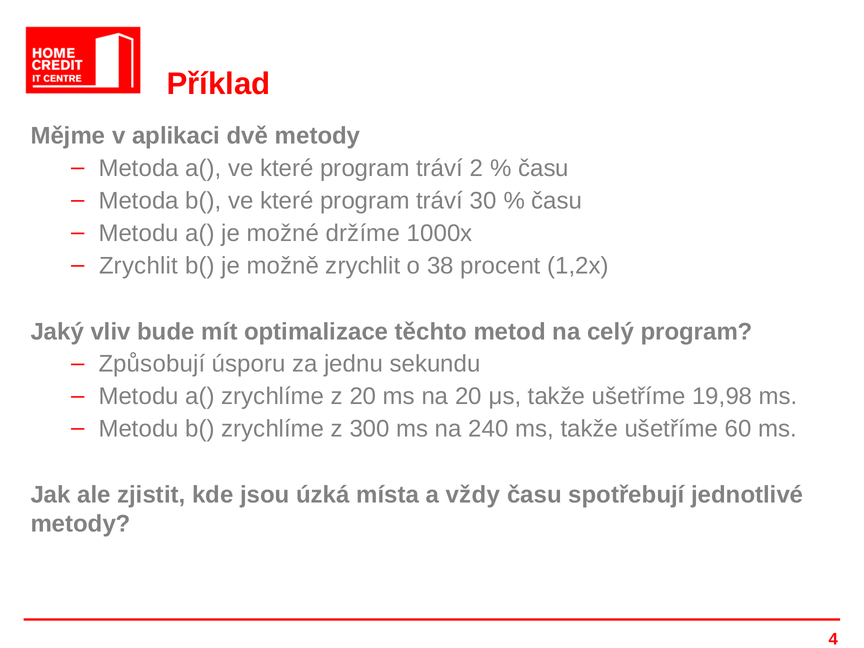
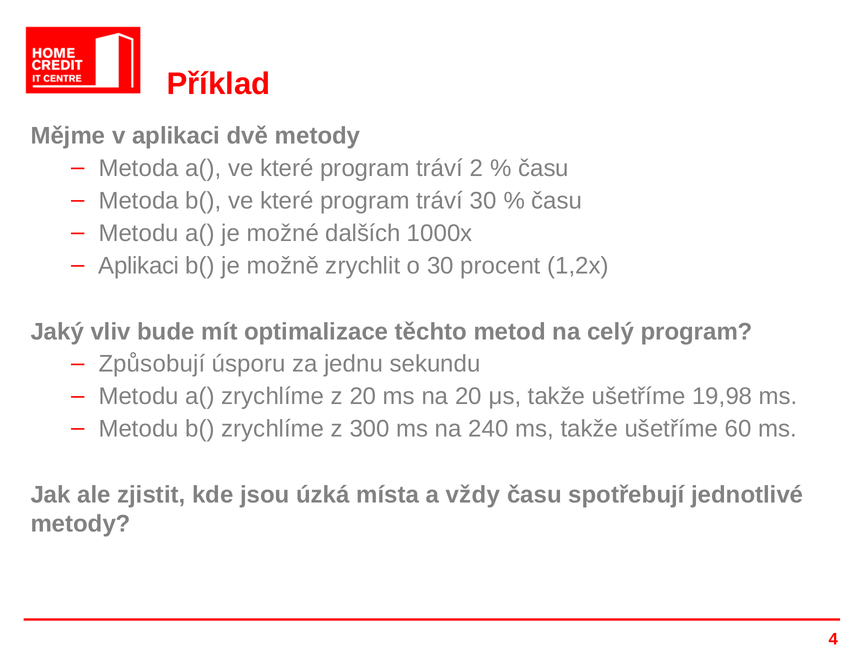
držíme: držíme -> dalších (363, 233)
Zrychlit: Zrychlit -> Aplikaci (139, 266)
o 38: 38 -> 30 (440, 266)
